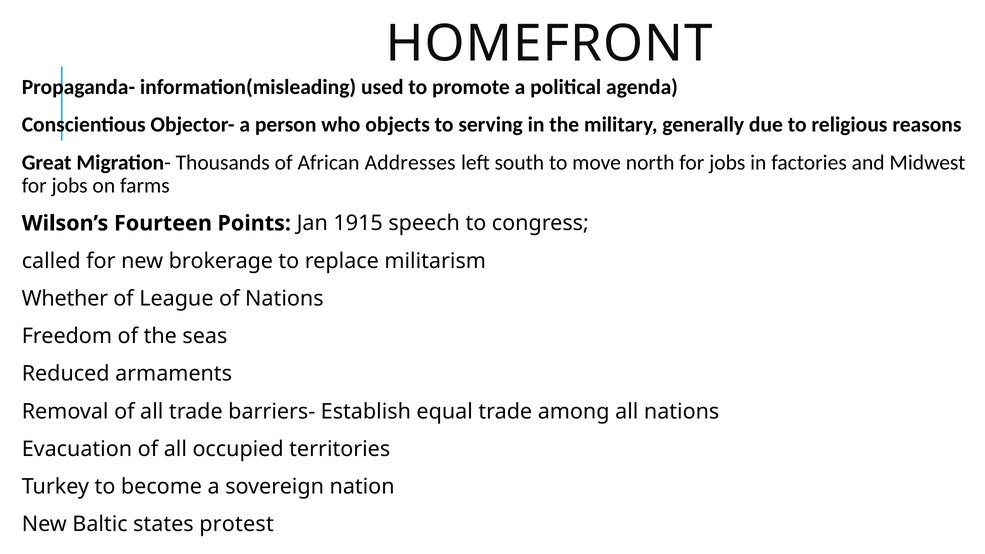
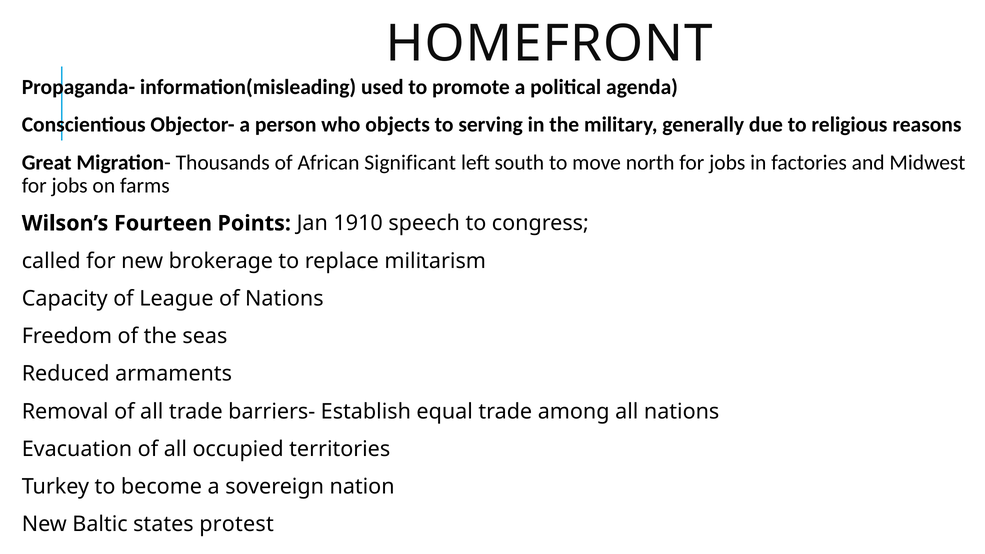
Addresses: Addresses -> Significant (410, 162)
1915: 1915 -> 1910 (358, 223)
Whether: Whether -> Capacity (65, 299)
